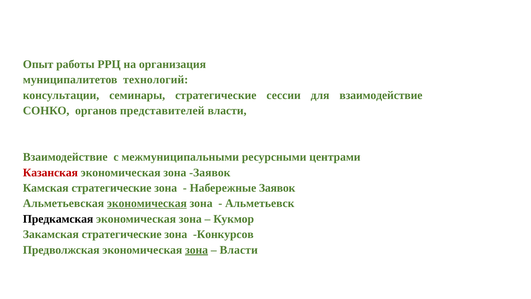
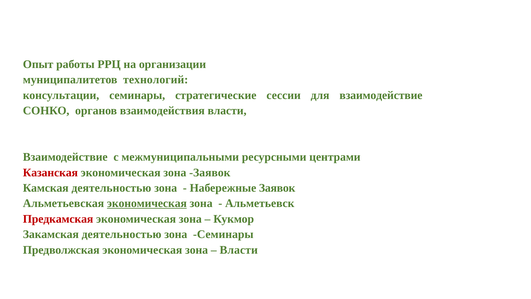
организация: организация -> организации (172, 64)
представителей: представителей -> взаимодействия (162, 111)
Камская стратегические: стратегические -> деятельностью (111, 188)
Предкамская colour: black -> red (58, 219)
Закамская стратегические: стратегические -> деятельностью (122, 234)
зона Конкурсов: Конкурсов -> Семинары (223, 234)
зона underline: present -> none (197, 250)
